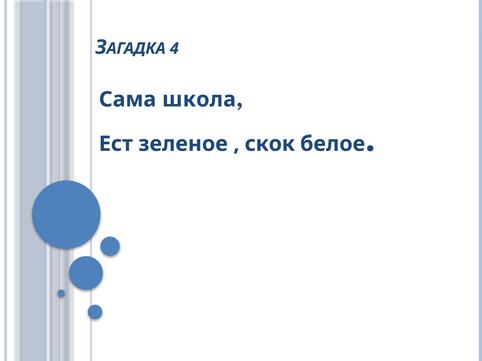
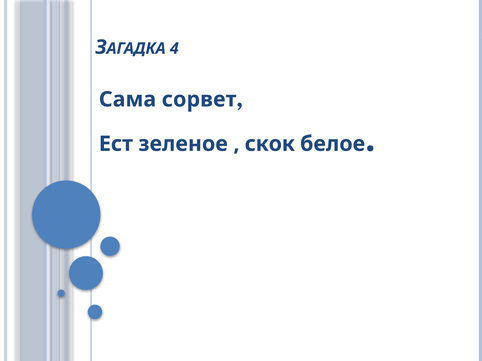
школа: школа -> сорвет (199, 100)
